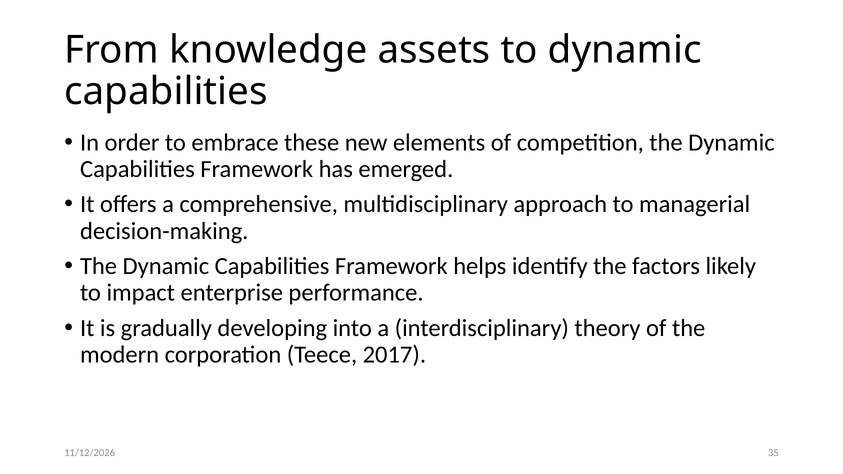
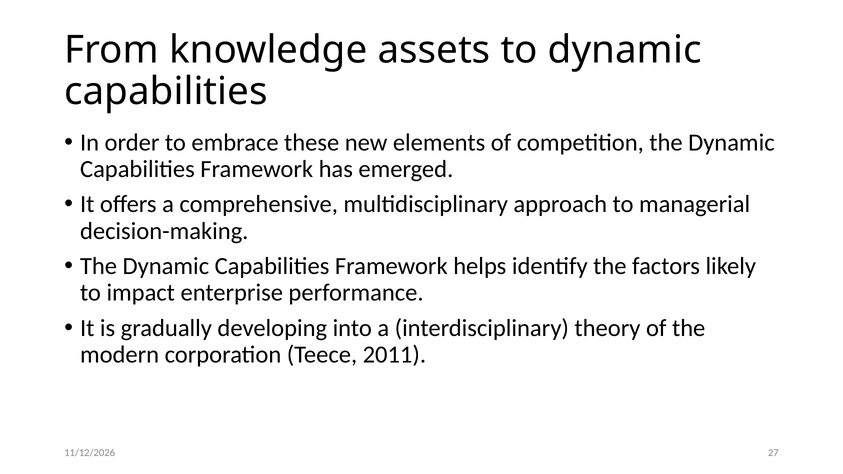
2017: 2017 -> 2011 (394, 355)
35: 35 -> 27 (773, 453)
